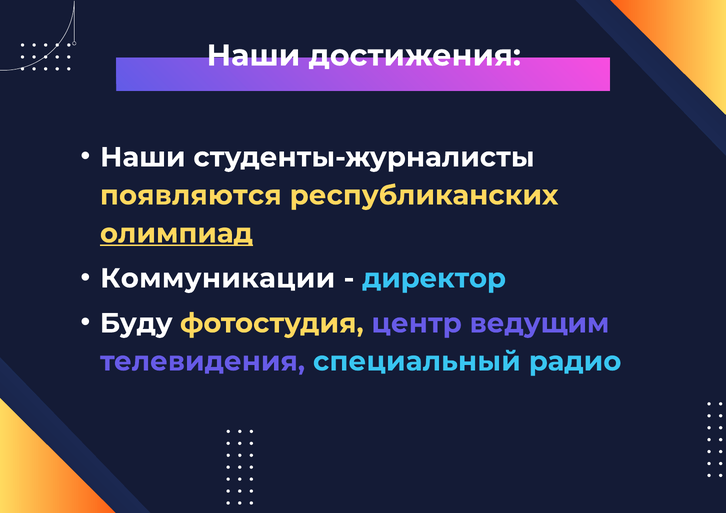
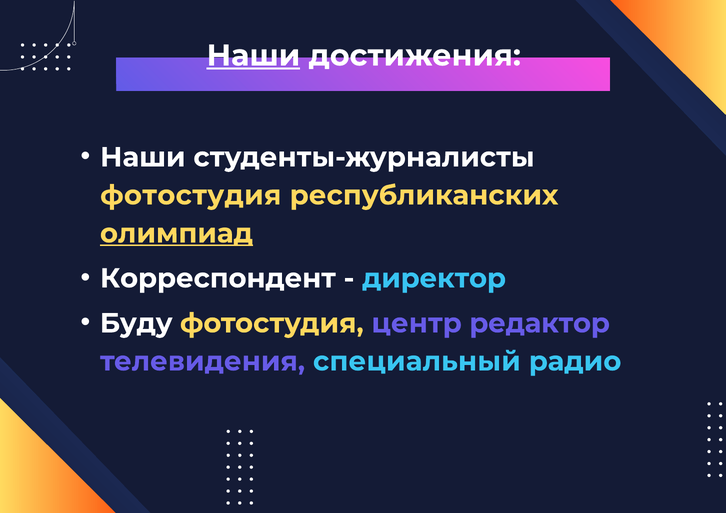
Наши underline: none -> present (253, 56)
появляются: появляются -> фотостудия (191, 195)
Коммуникации: Коммуникации -> Корреспондент (218, 279)
ведущим: ведущим -> редактор (540, 324)
